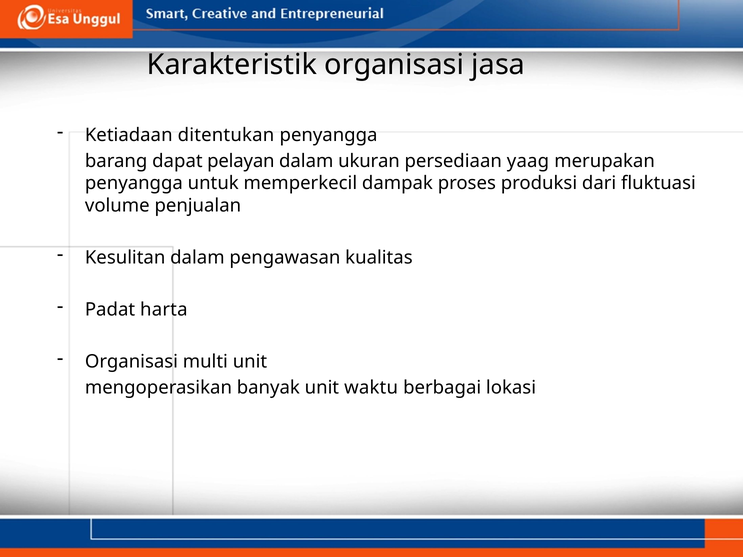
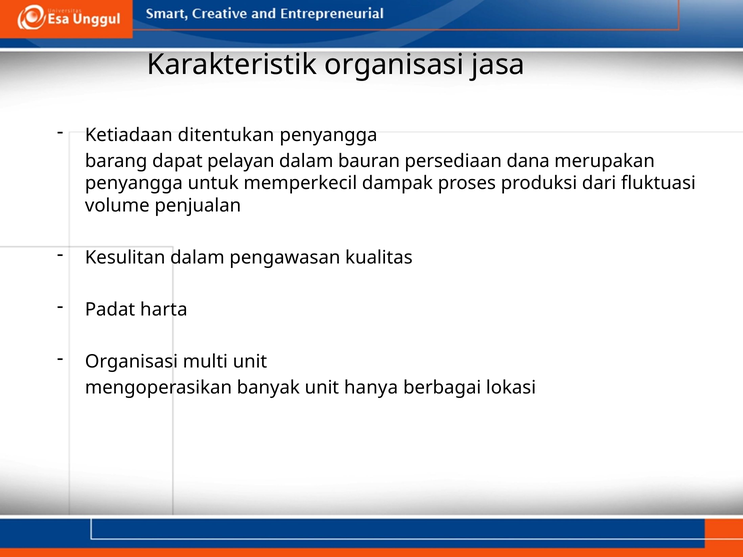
ukuran: ukuran -> bauran (369, 161)
yaag: yaag -> dana (528, 161)
waktu: waktu -> hanya (371, 388)
